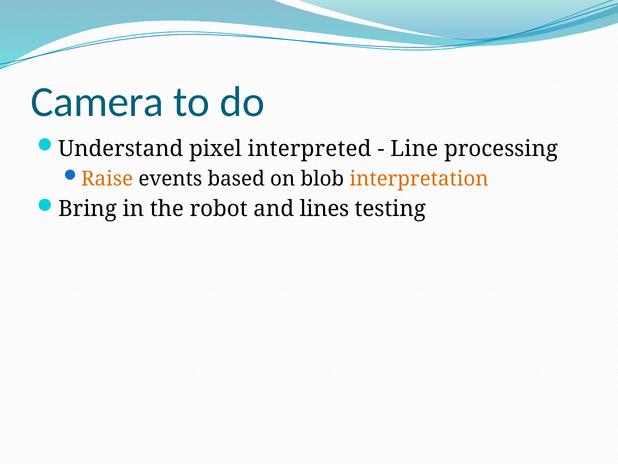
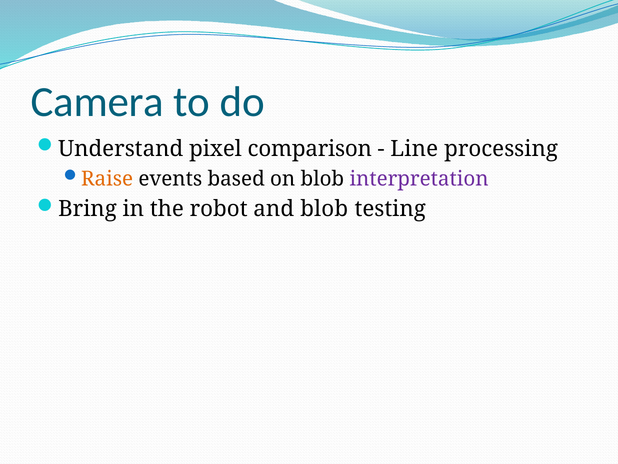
interpreted: interpreted -> comparison (310, 149)
interpretation colour: orange -> purple (419, 179)
and lines: lines -> blob (324, 209)
